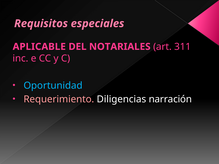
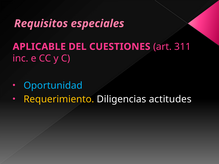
NOTARIALES: NOTARIALES -> CUESTIONES (120, 47)
Requerimiento colour: pink -> yellow (59, 99)
narración: narración -> actitudes (170, 99)
